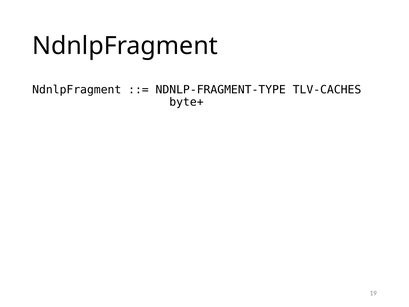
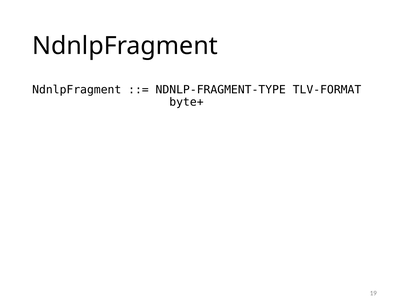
TLV-CACHES: TLV-CACHES -> TLV-FORMAT (327, 90)
